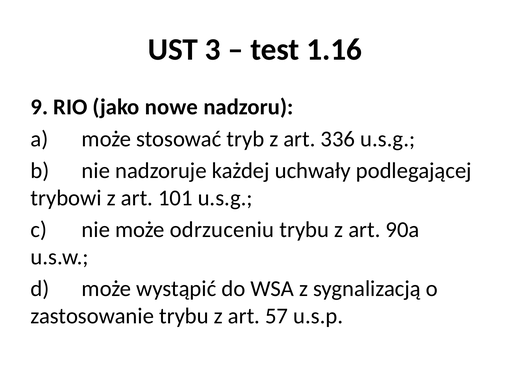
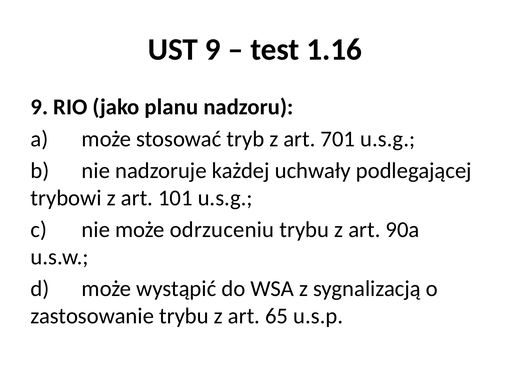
UST 3: 3 -> 9 (213, 49)
nowe: nowe -> planu (171, 107)
336: 336 -> 701 (338, 139)
57: 57 -> 65 (277, 316)
